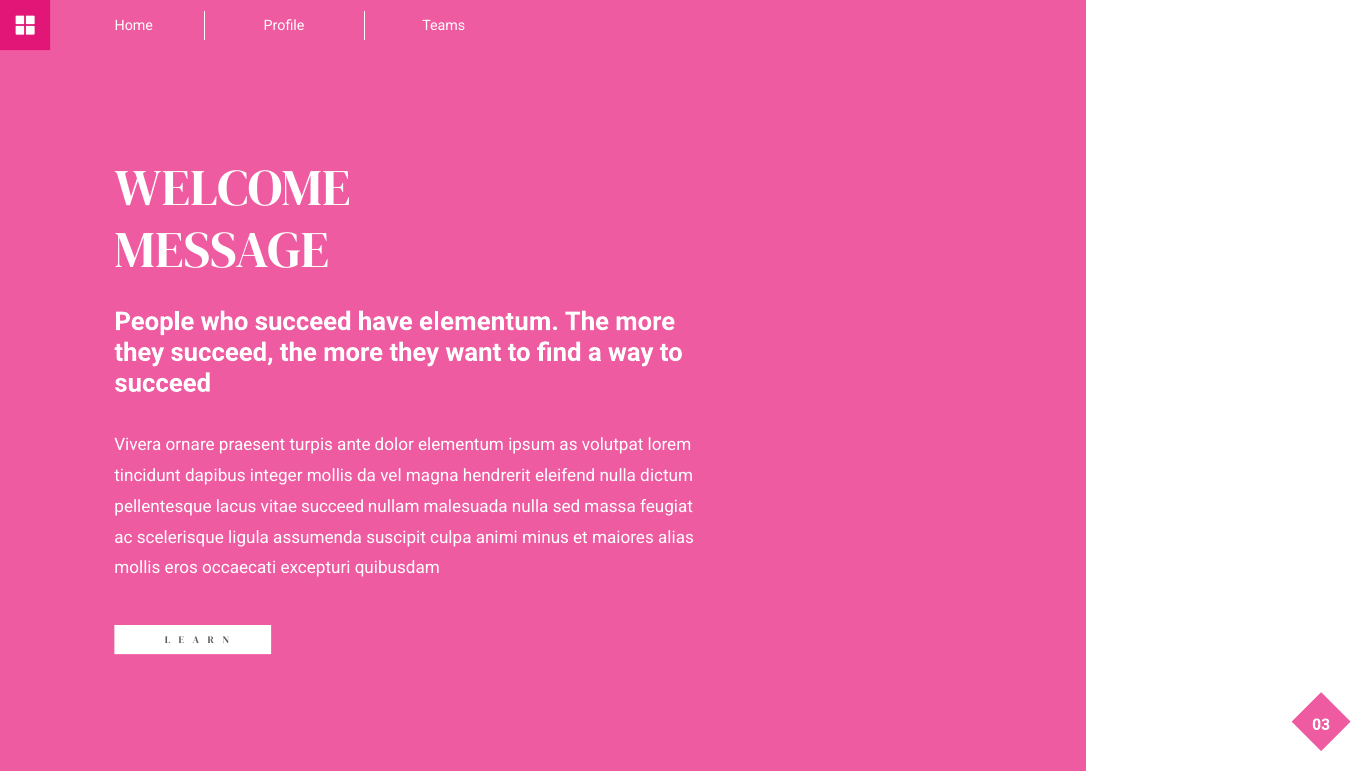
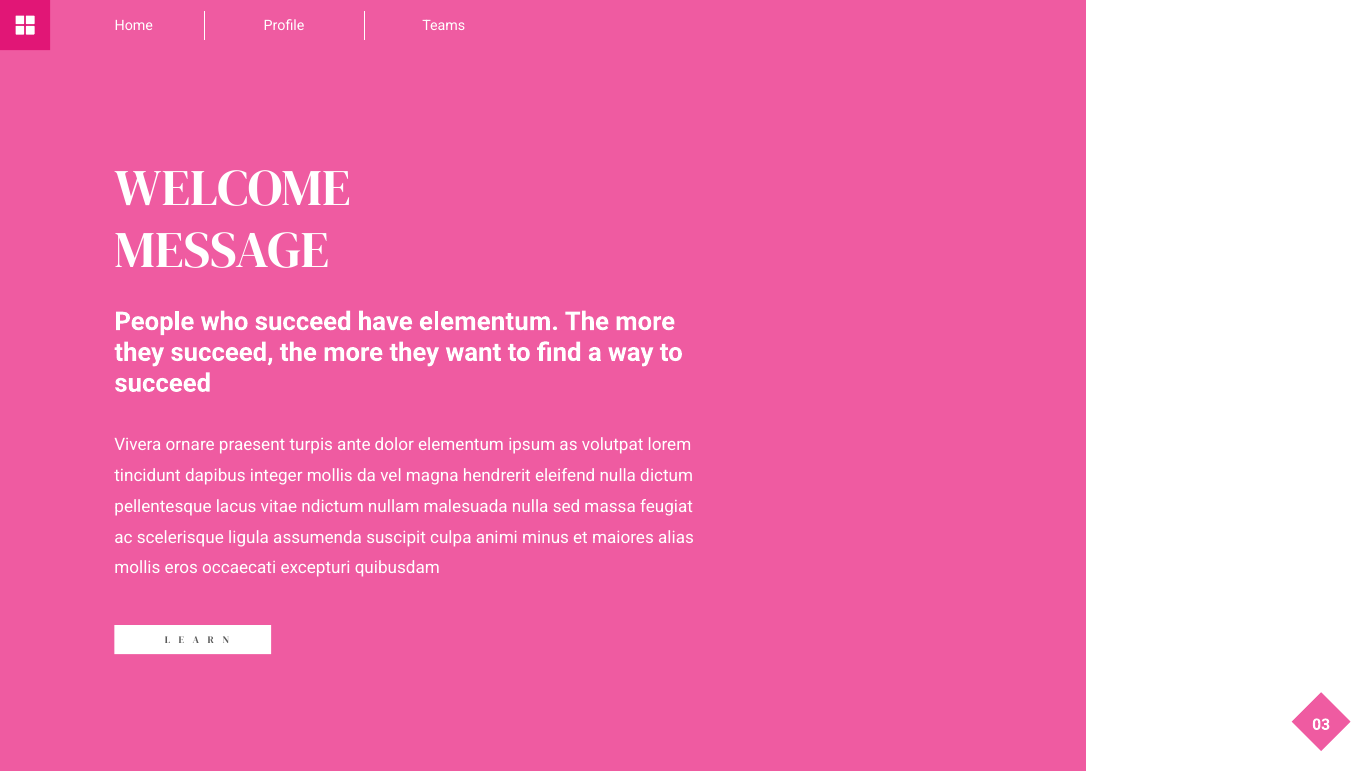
vitae succeed: succeed -> ndictum (333, 507)
